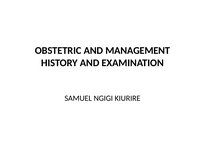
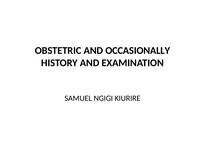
MANAGEMENT: MANAGEMENT -> OCCASIONALLY (138, 50)
